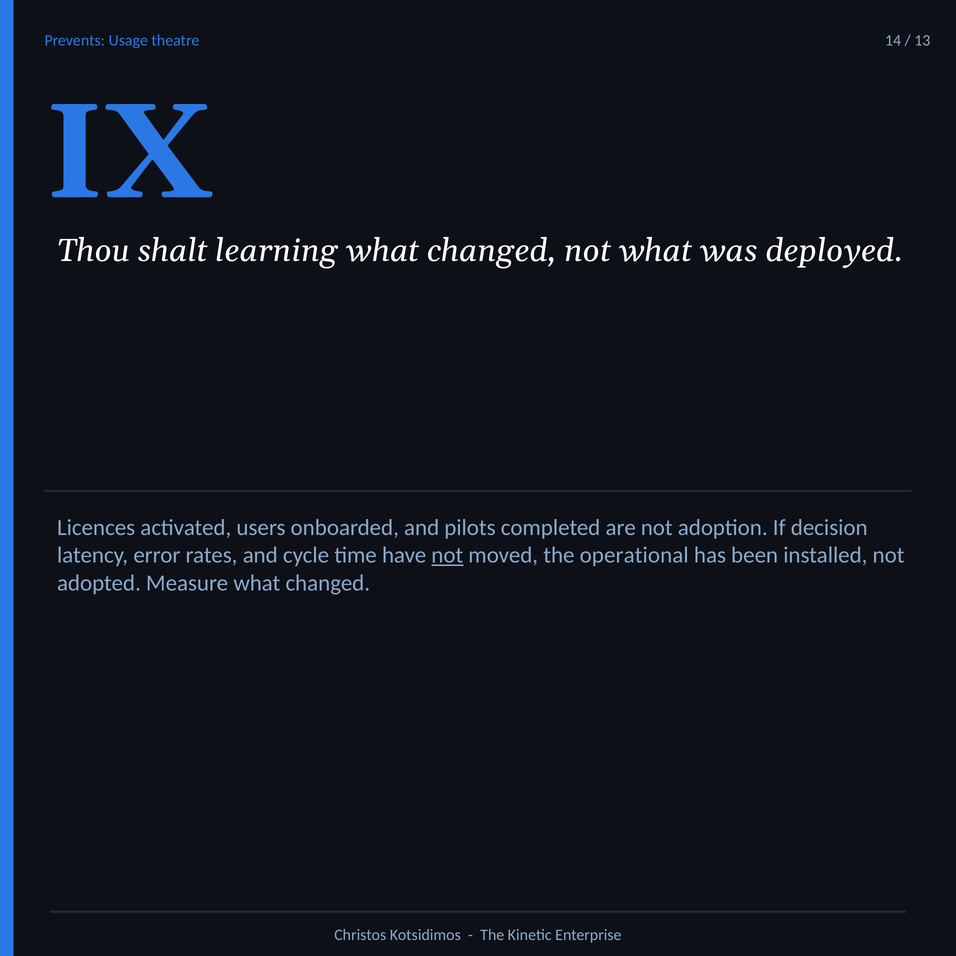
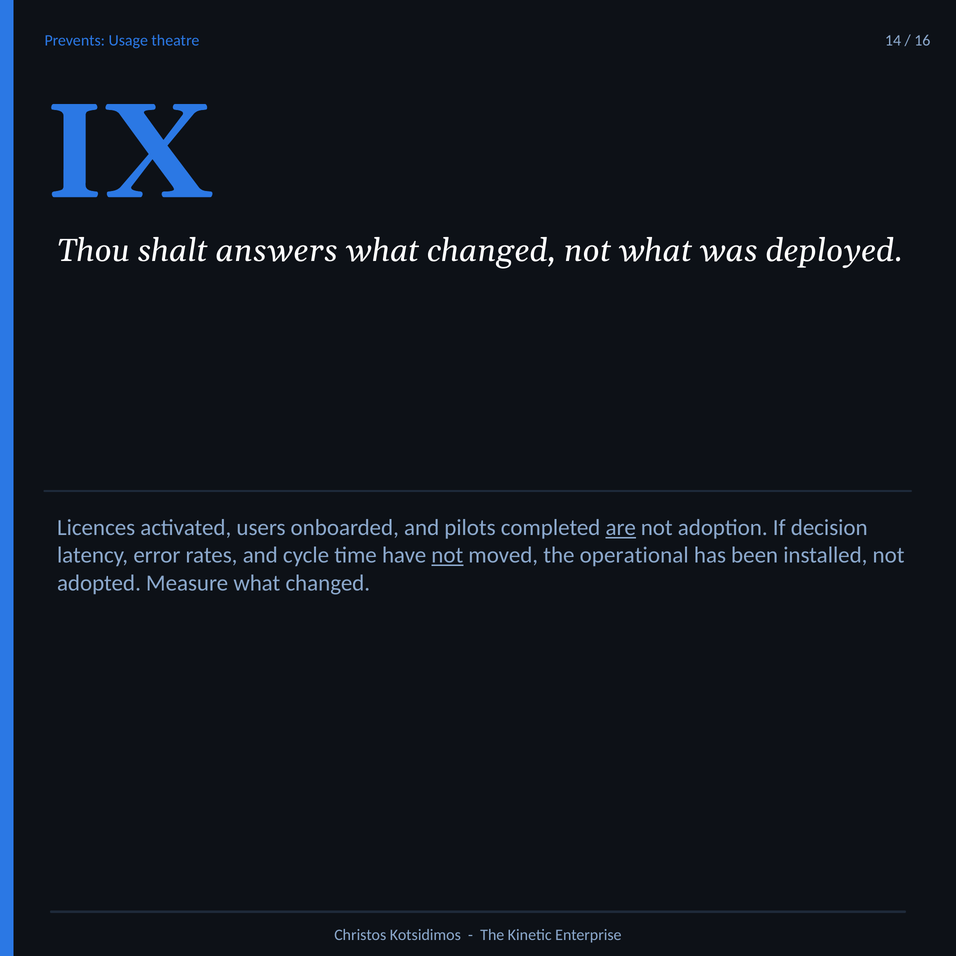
13: 13 -> 16 (922, 41)
learning: learning -> answers (277, 251)
are underline: none -> present (621, 528)
